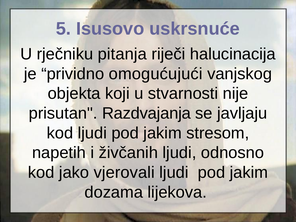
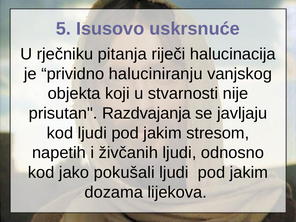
omogućujući: omogućujući -> haluciniranju (156, 74)
vjerovali: vjerovali -> pokušali (124, 172)
